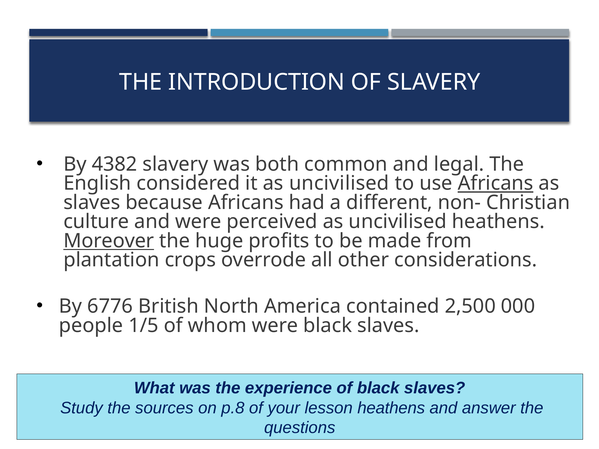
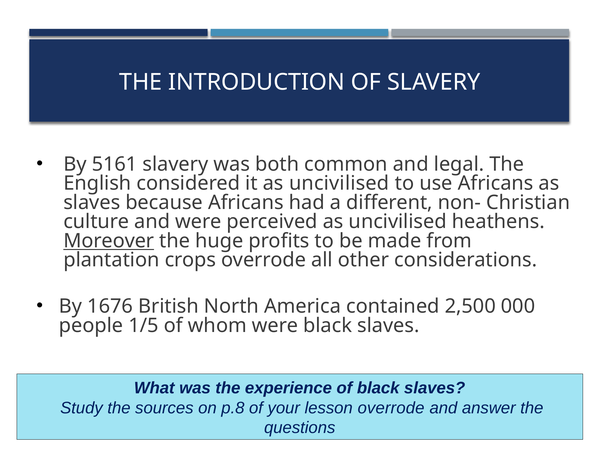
4382: 4382 -> 5161 (115, 164)
Africans underline: present -> none (496, 184)
6776: 6776 -> 1676 (110, 306)
lesson heathens: heathens -> overrode (391, 408)
